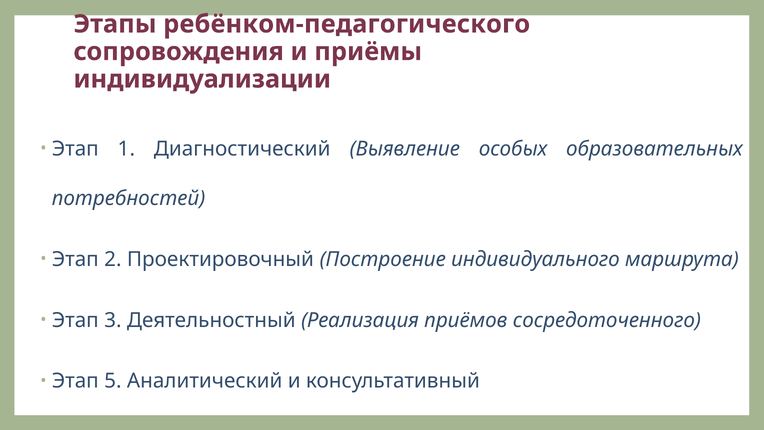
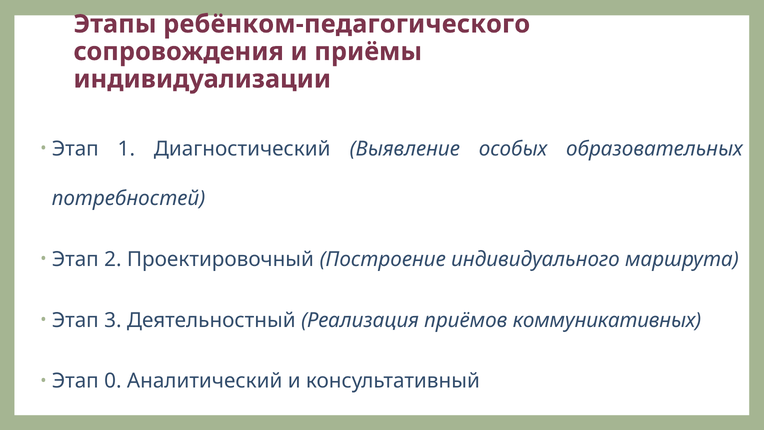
сосредоточенного: сосредоточенного -> коммуникативных (607, 320)
5: 5 -> 0 (113, 381)
